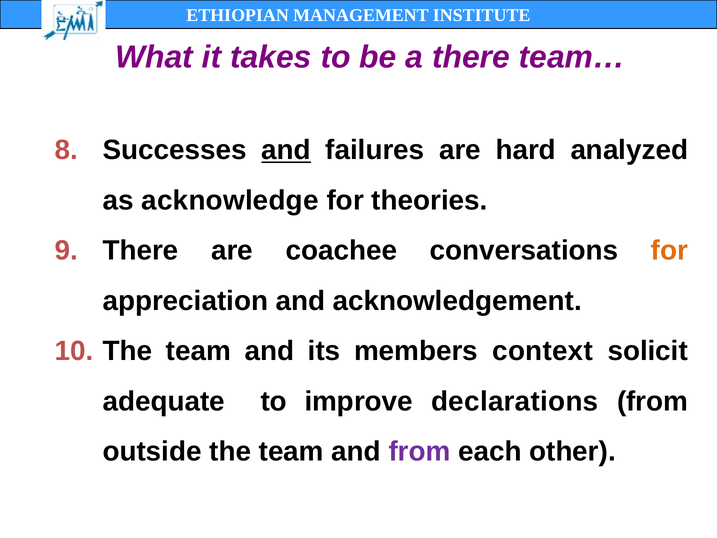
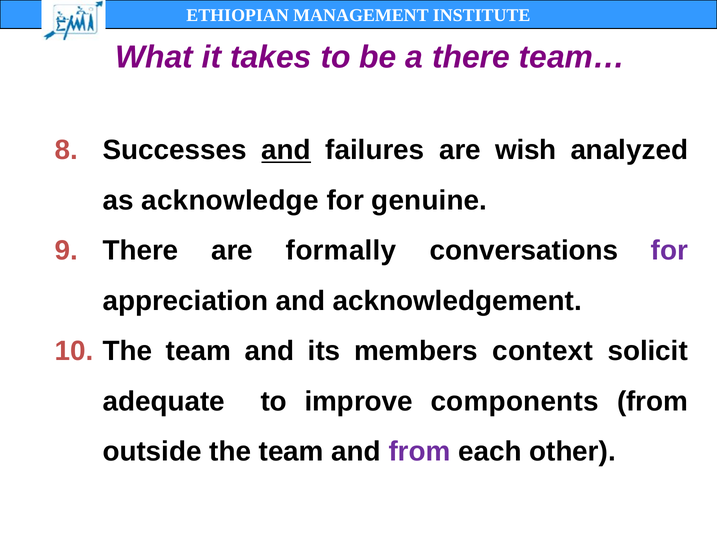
hard: hard -> wish (526, 150)
theories: theories -> genuine (429, 200)
coachee: coachee -> formally (341, 251)
for colour: orange -> purple (670, 251)
declarations: declarations -> components (515, 401)
